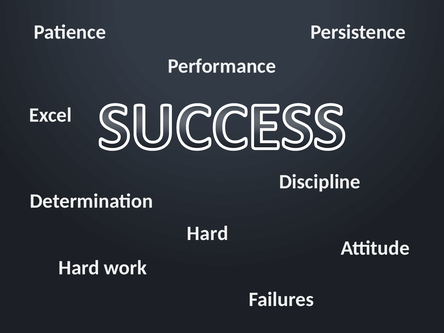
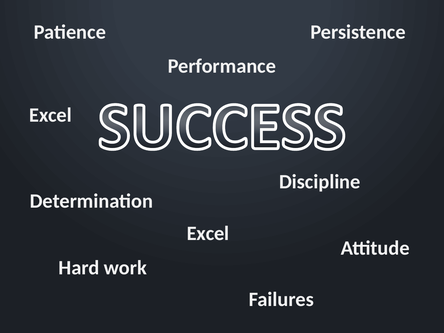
Hard: Hard -> Excel (208, 234)
